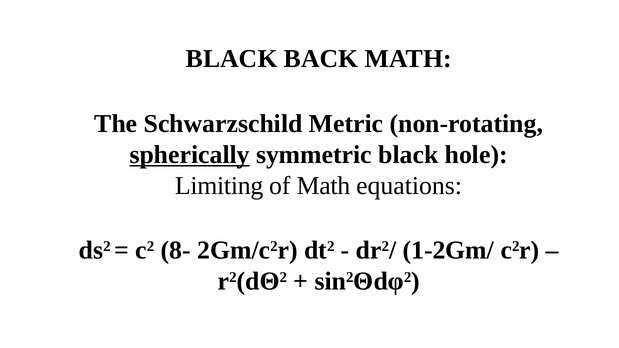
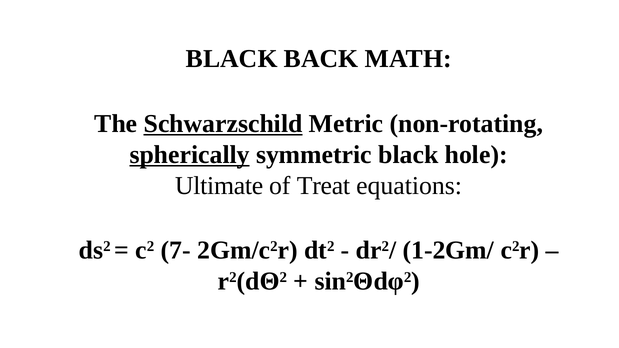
Schwarzschild underline: none -> present (223, 124)
Limiting: Limiting -> Ultimate (219, 186)
of Math: Math -> Treat (323, 186)
8-: 8- -> 7- (176, 251)
